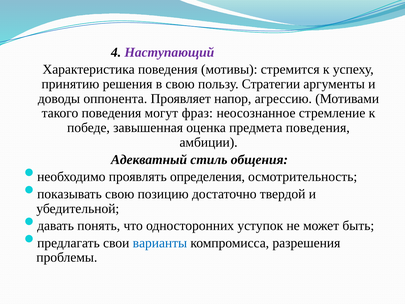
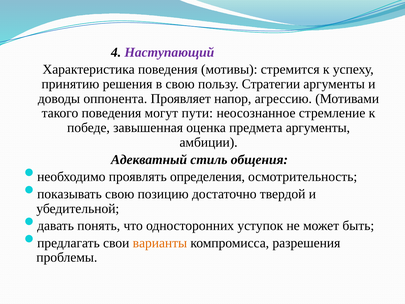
фраз: фраз -> пути (197, 113)
предмета поведения: поведения -> аргументы (318, 128)
варианты colour: blue -> orange (160, 243)
